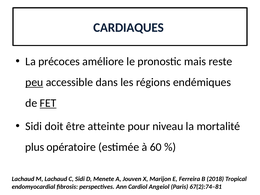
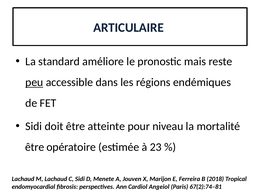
CARDIAQUES: CARDIAQUES -> ARTICULAIRE (129, 28)
précoces: précoces -> standard (59, 61)
FET underline: present -> none (48, 103)
plus: plus -> être (35, 147)
60: 60 -> 23 (156, 147)
